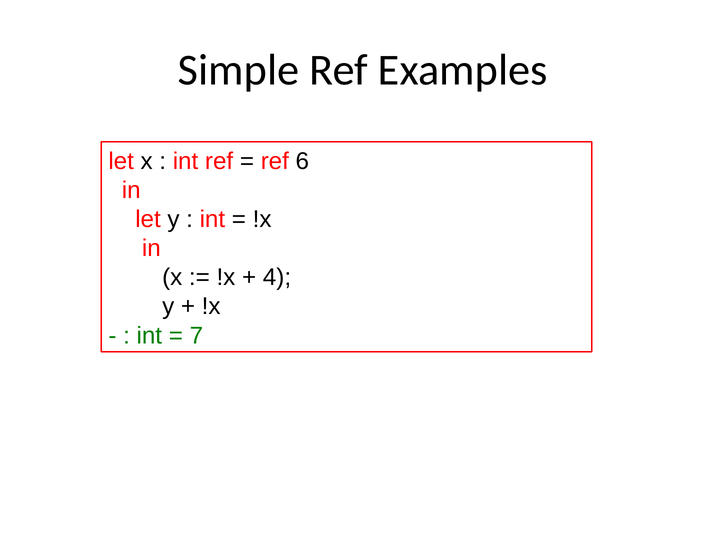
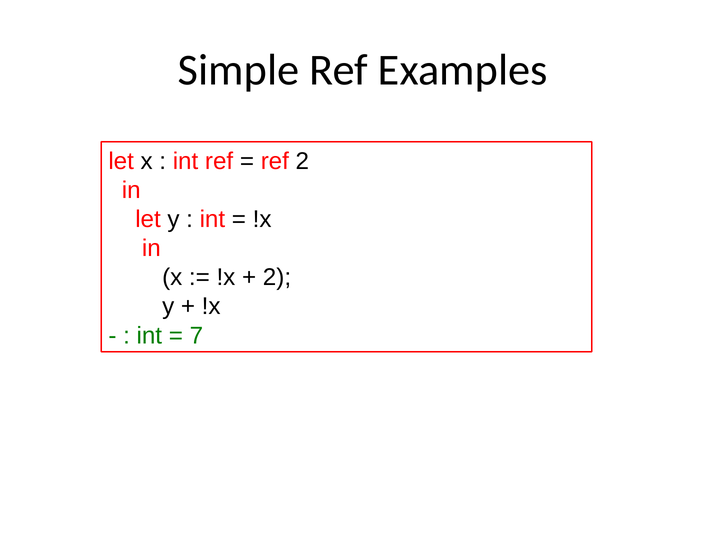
ref 6: 6 -> 2 (302, 162)
4: 4 -> 2 (277, 278)
